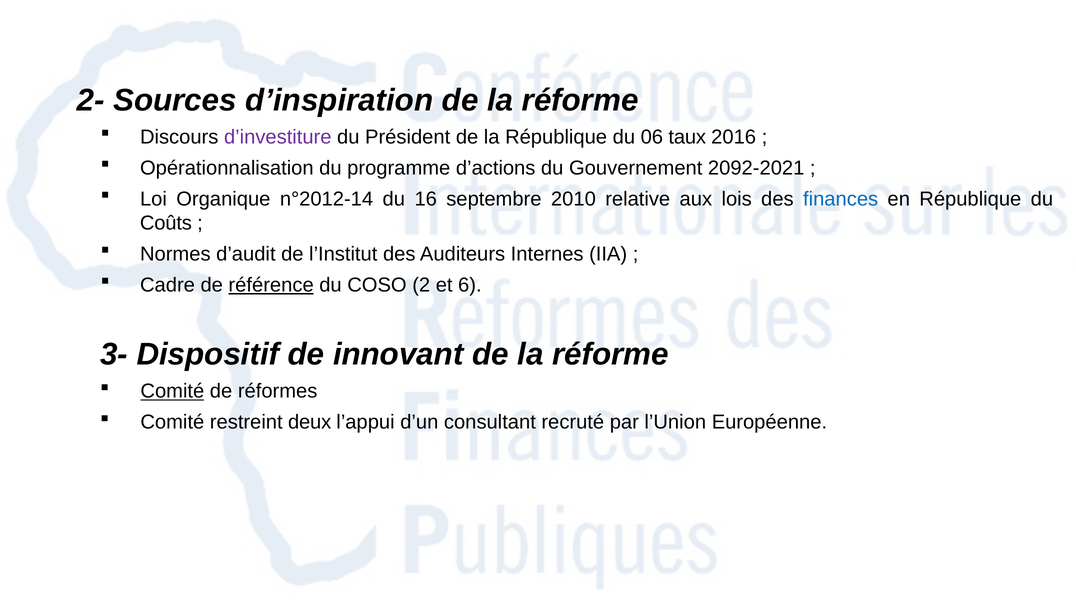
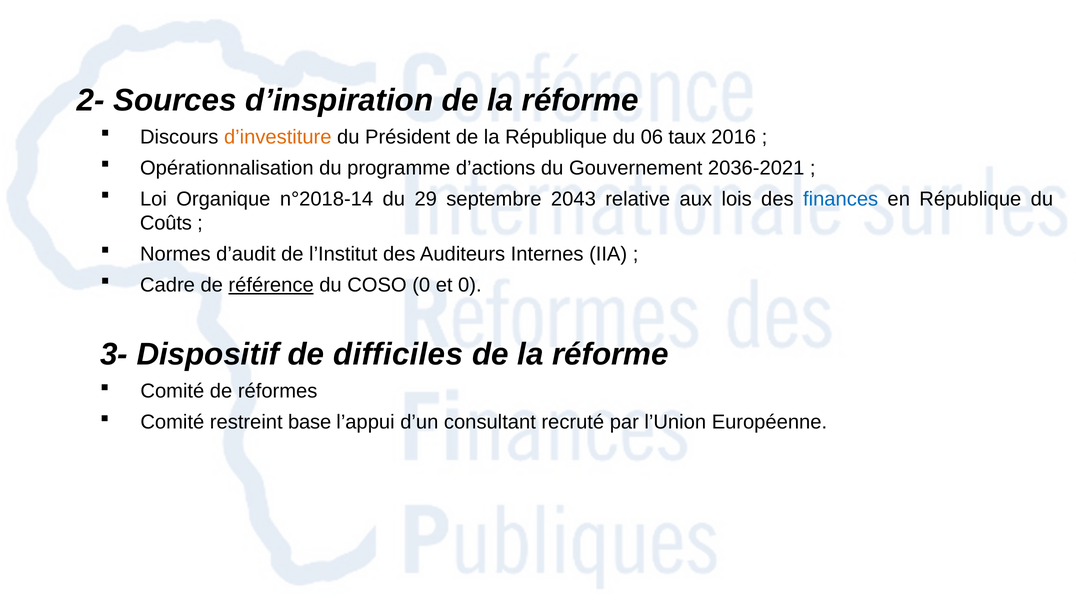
d’investiture colour: purple -> orange (278, 137)
2092-2021: 2092-2021 -> 2036-2021 (756, 168)
n°2012-14: n°2012-14 -> n°2018-14 (327, 199)
16: 16 -> 29 (426, 199)
2010: 2010 -> 2043 (573, 199)
COSO 2: 2 -> 0 (421, 285)
et 6: 6 -> 0 (470, 285)
innovant: innovant -> difficiles (398, 355)
Comité underline: present -> none (172, 391)
deux: deux -> base (310, 422)
